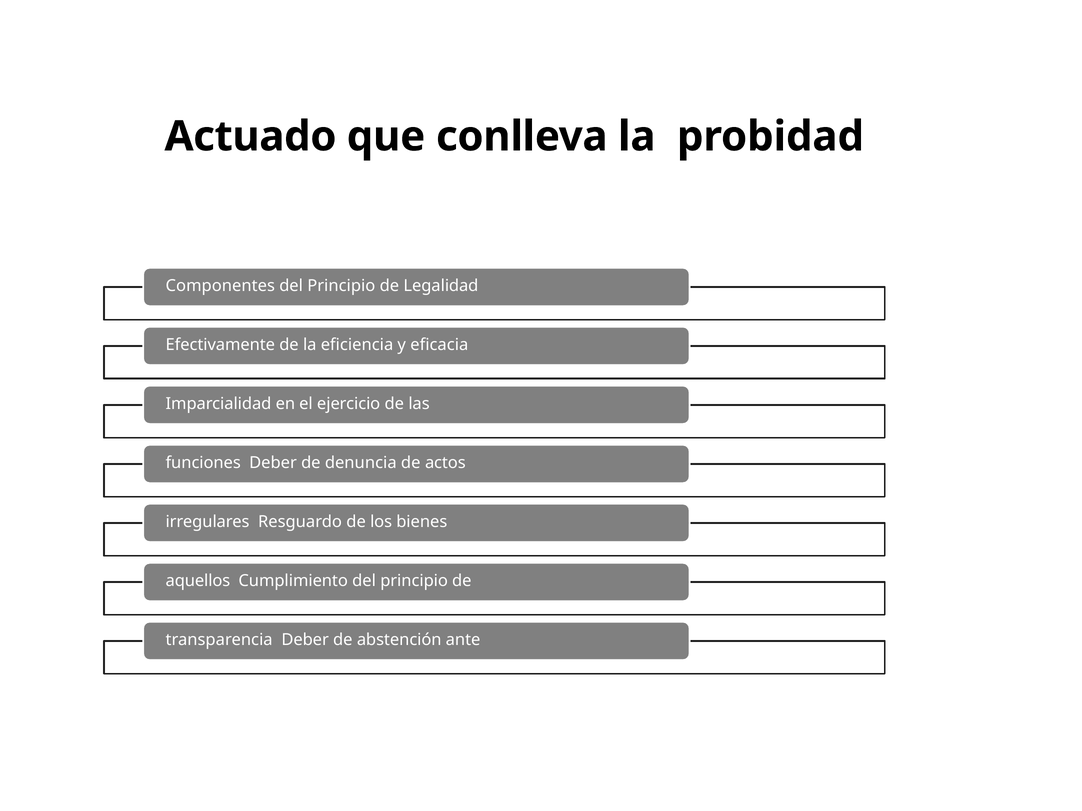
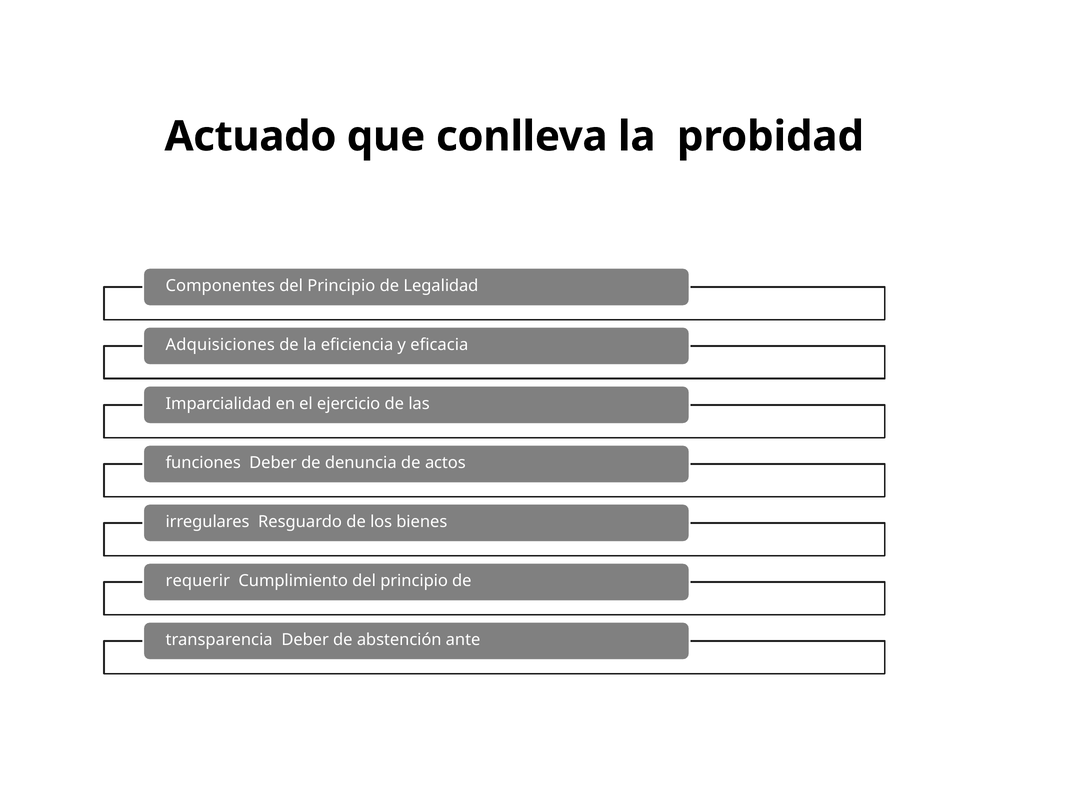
Efectivamente: Efectivamente -> Adquisiciones (220, 345)
aquellos: aquellos -> requerir (198, 581)
